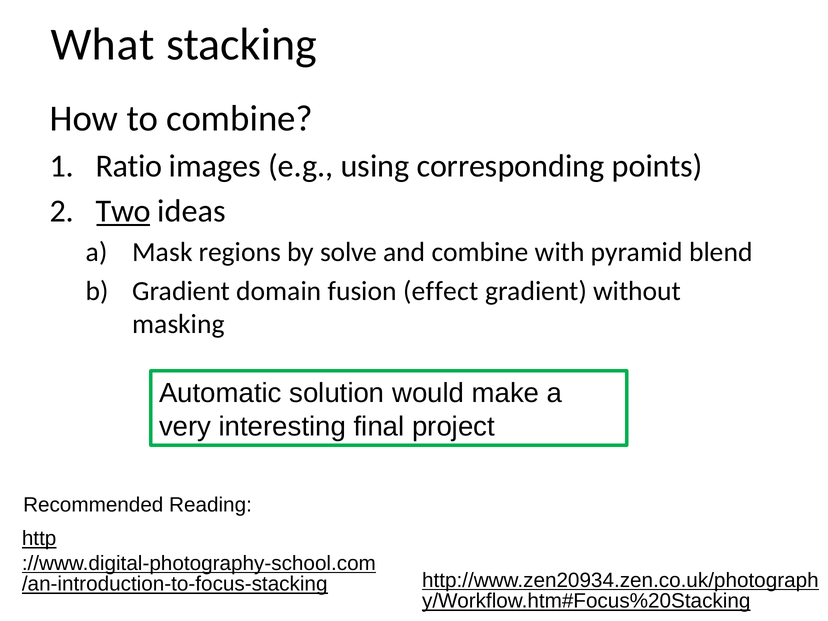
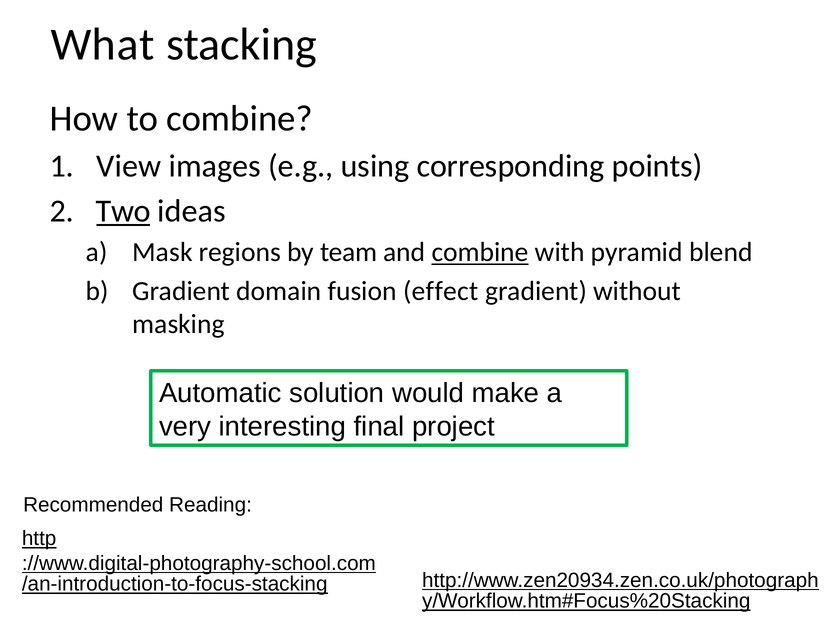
Ratio: Ratio -> View (129, 166)
solve: solve -> team (349, 252)
combine underline: none -> present (480, 252)
